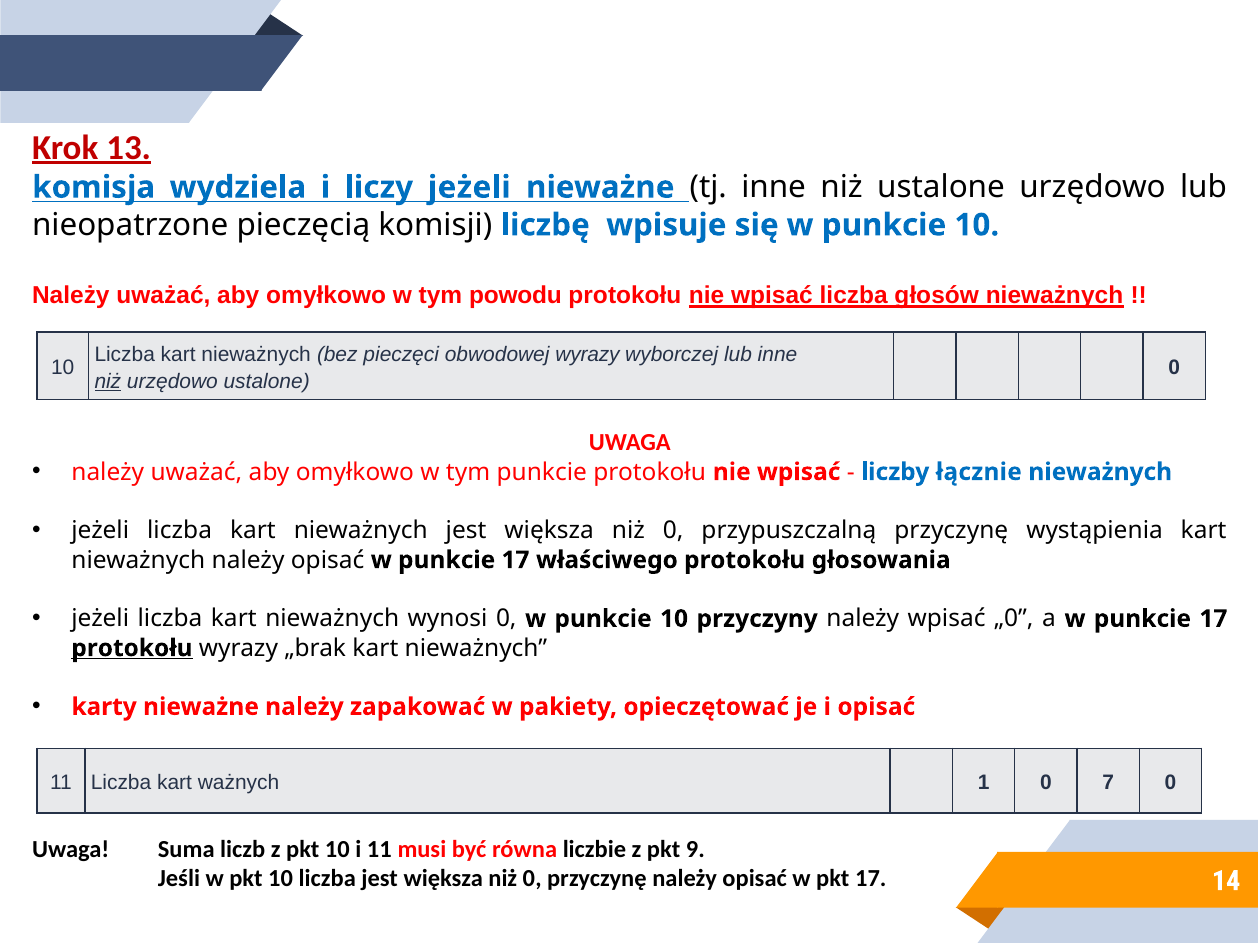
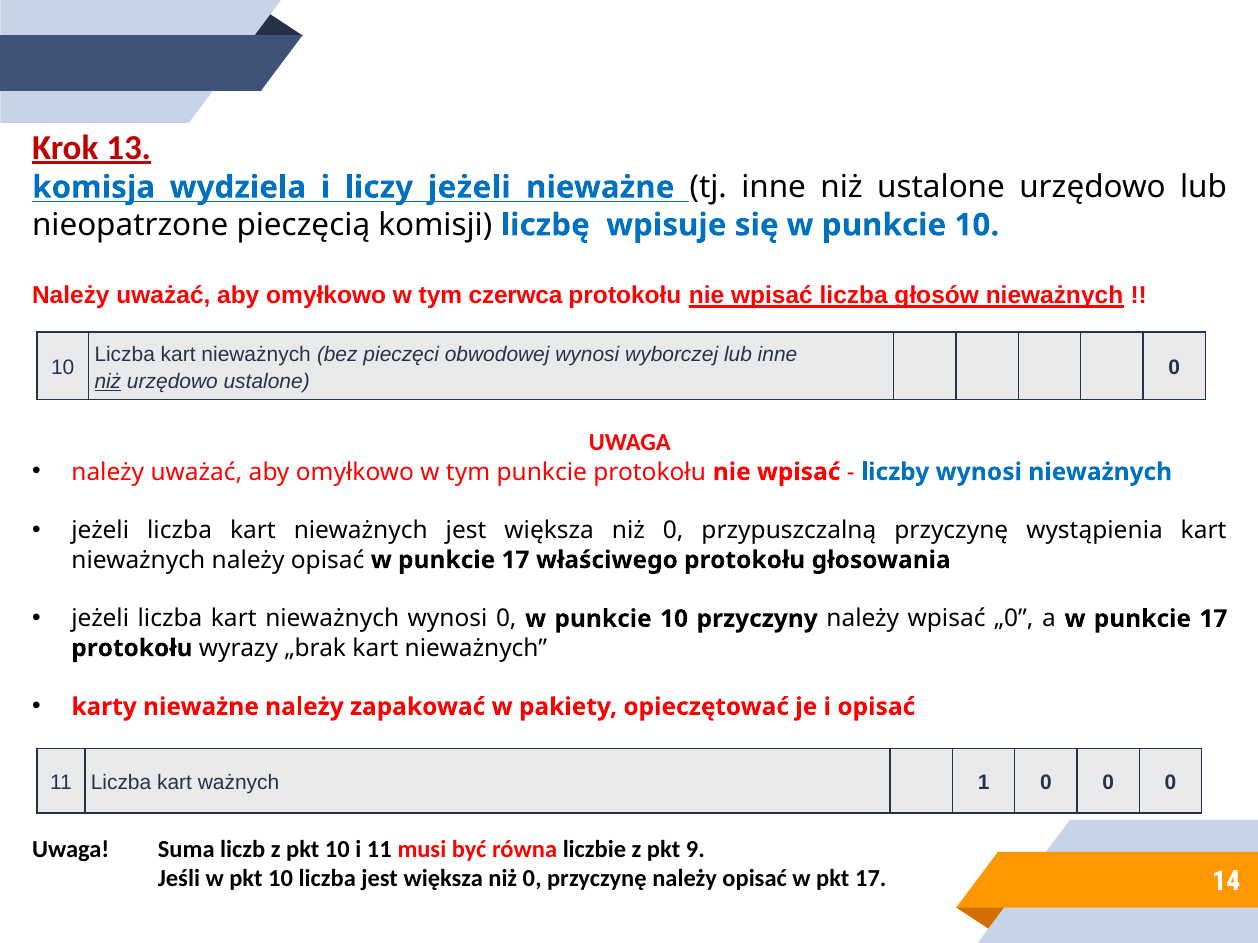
powodu: powodu -> czerwca (516, 296)
obwodowej wyrazy: wyrazy -> wynosi (587, 355)
liczby łącznie: łącznie -> wynosi (979, 472)
protokołu underline: present -> none (132, 648)
1 0 7: 7 -> 0 (1108, 783)
